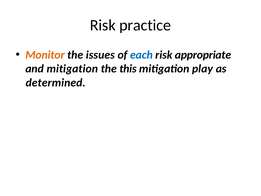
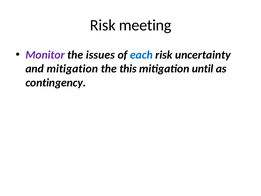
practice: practice -> meeting (145, 25)
Monitor colour: orange -> purple (45, 55)
appropriate: appropriate -> uncertainty (203, 55)
play: play -> until (203, 69)
determined: determined -> contingency (56, 83)
